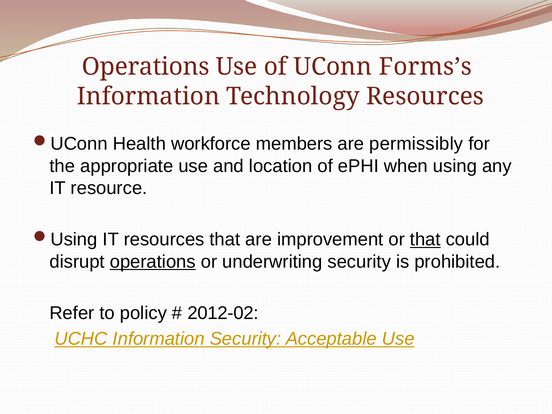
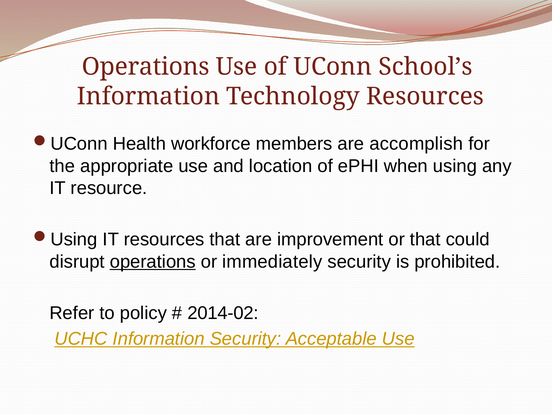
Forms’s: Forms’s -> School’s (425, 67)
permissibly: permissibly -> accomplish (416, 144)
that underline: present -> none (425, 240)
underwriting: underwriting -> immediately (272, 262)
2012-02: 2012-02 -> 2014-02 (223, 313)
